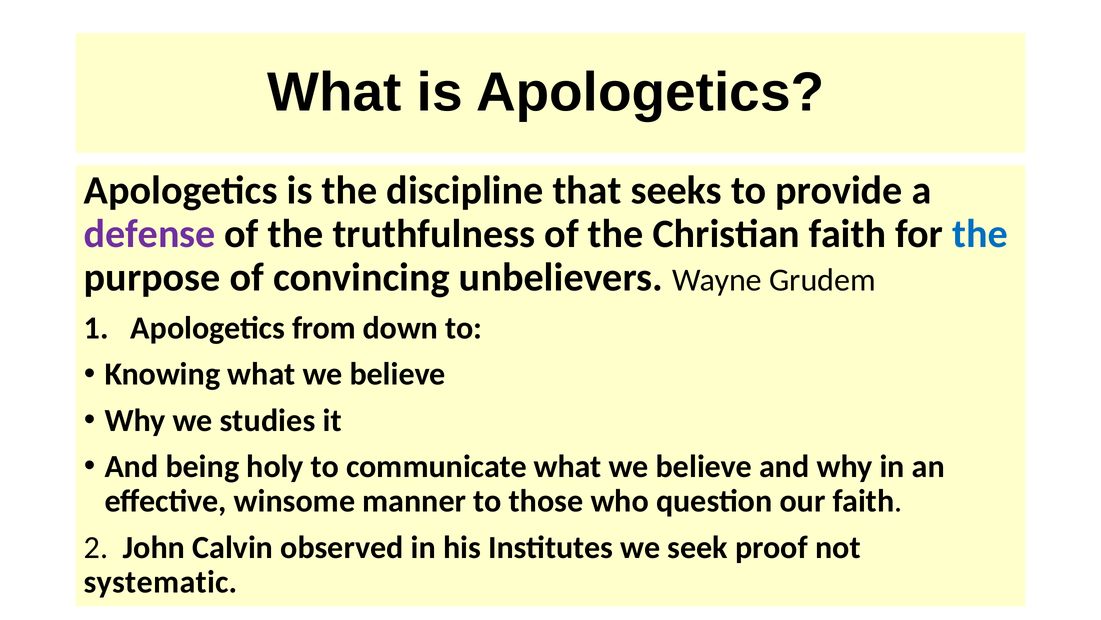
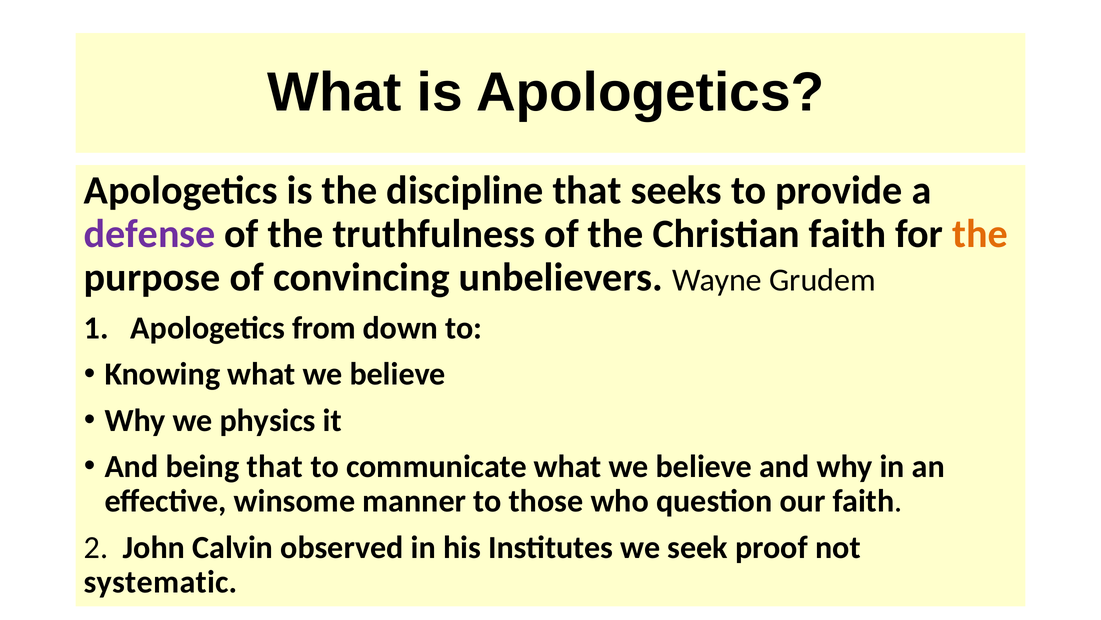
the colour: blue -> orange (980, 234)
studies: studies -> physics (268, 420)
being holy: holy -> that (275, 466)
